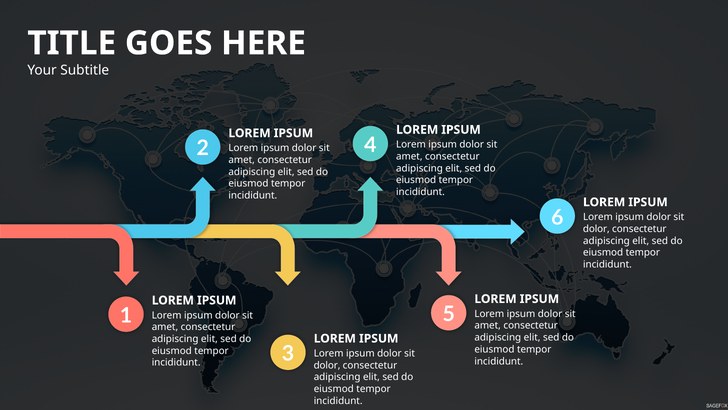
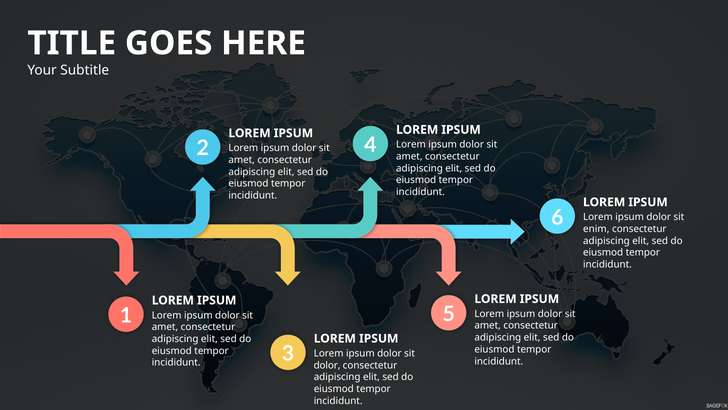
dolor: dolor -> enim (596, 229)
